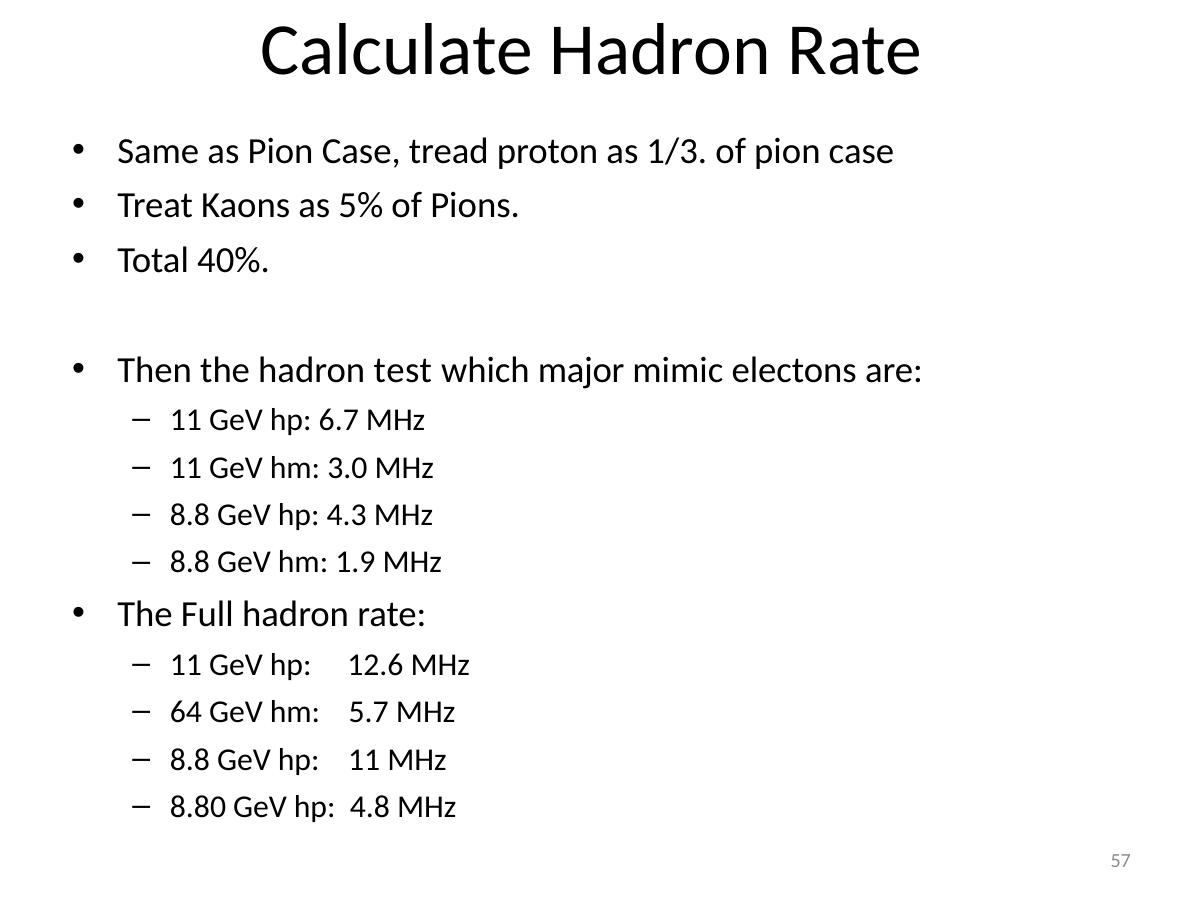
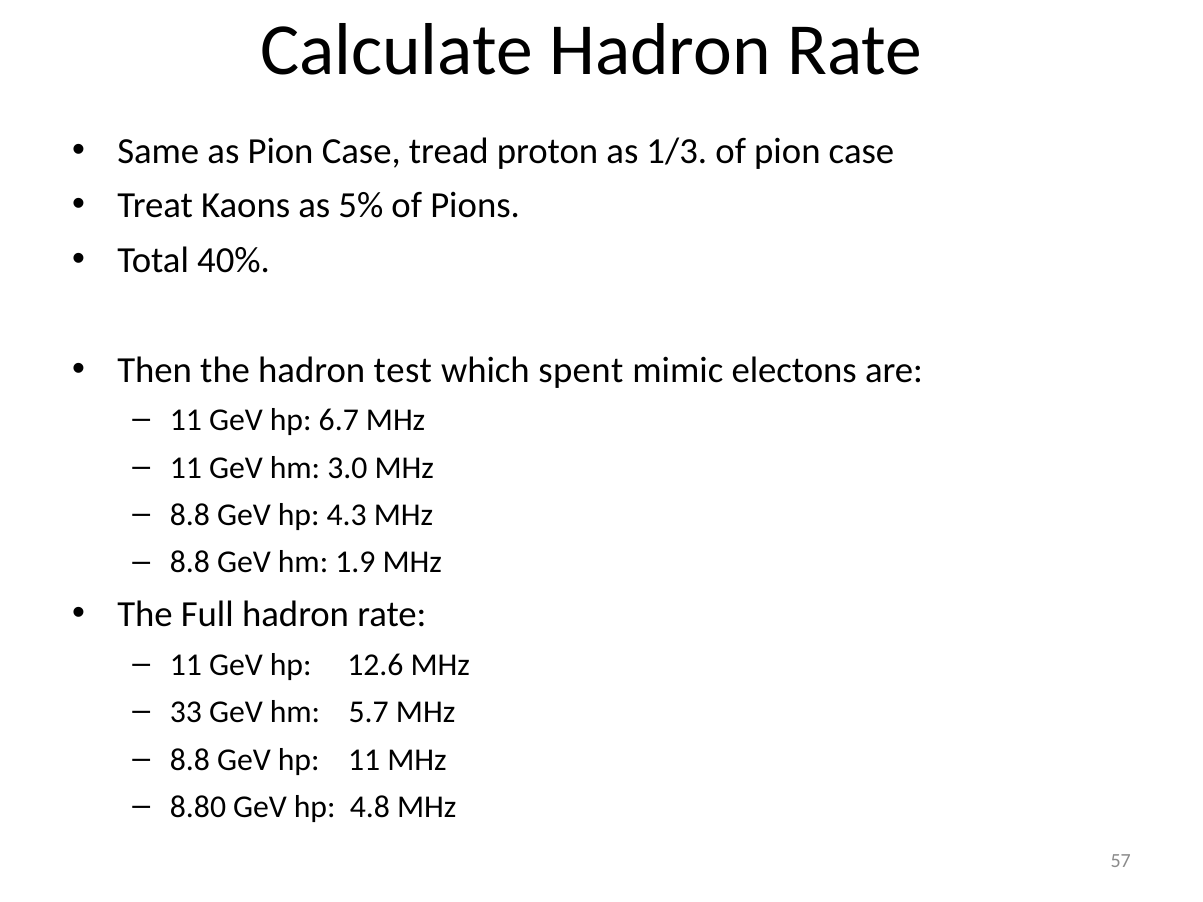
major: major -> spent (581, 370)
64: 64 -> 33 (186, 712)
